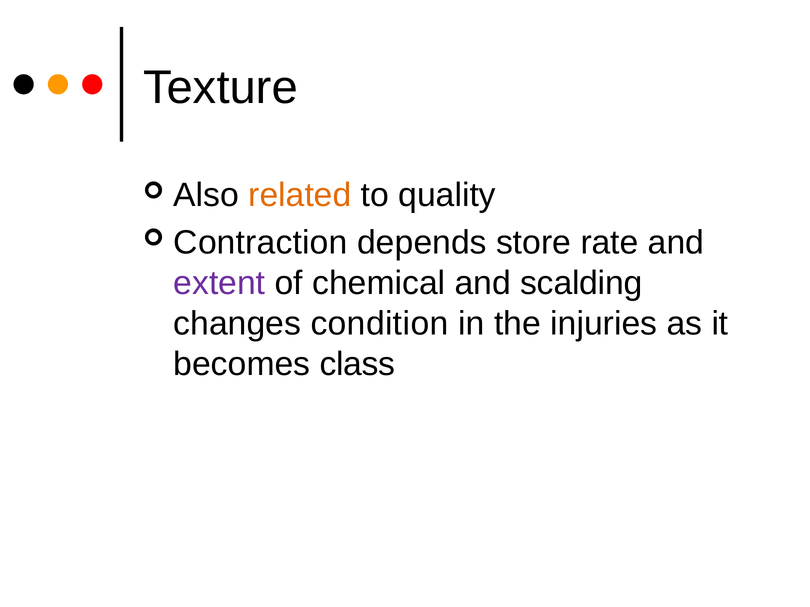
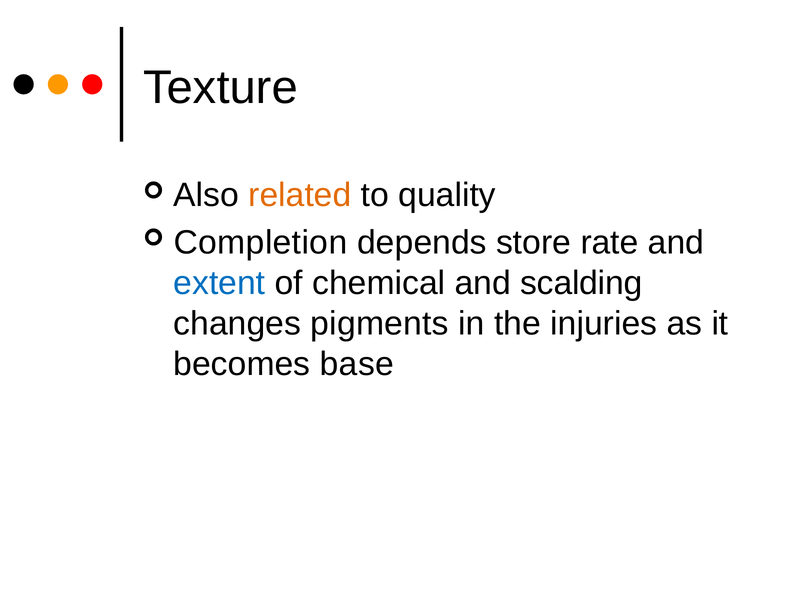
Contraction: Contraction -> Completion (260, 243)
extent colour: purple -> blue (219, 283)
condition: condition -> pigments (380, 324)
class: class -> base (357, 364)
